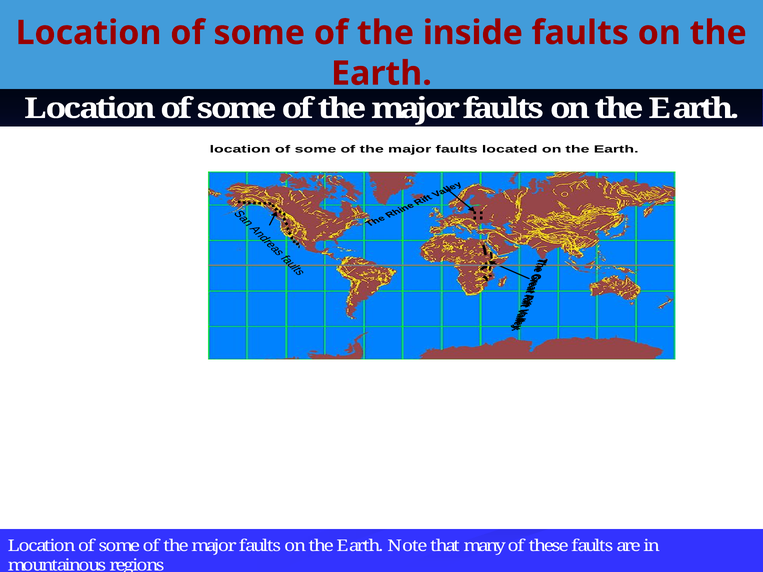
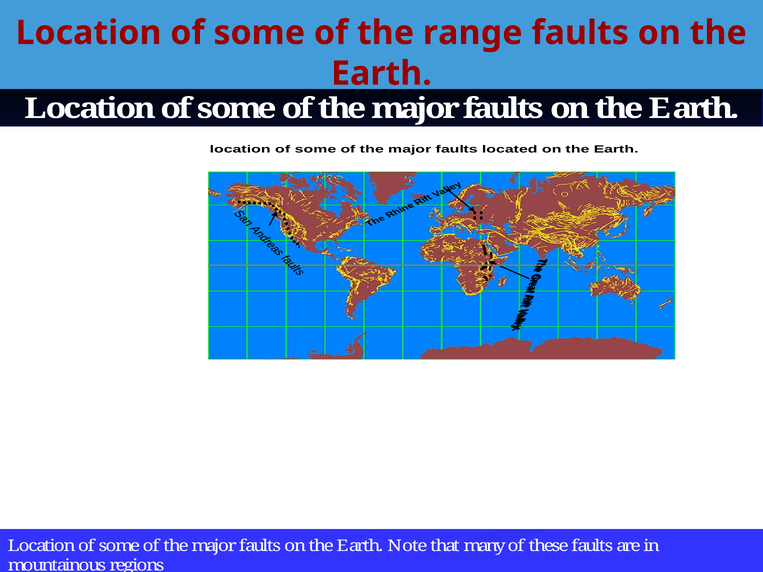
inside: inside -> range (473, 33)
